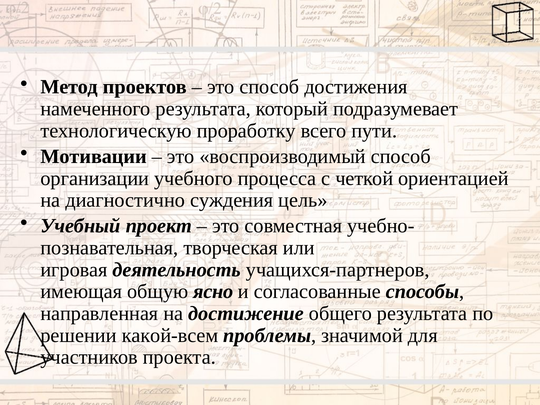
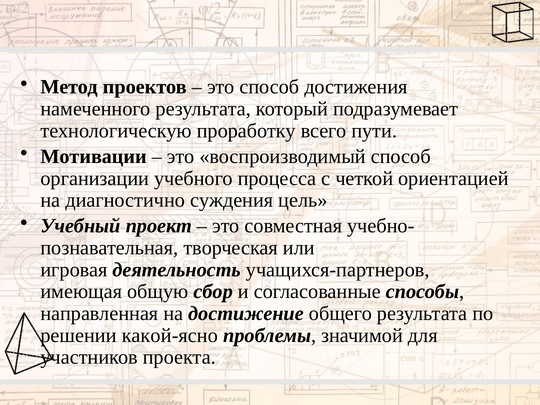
ясно: ясно -> сбор (213, 292)
какой-всем: какой-всем -> какой-ясно (170, 335)
